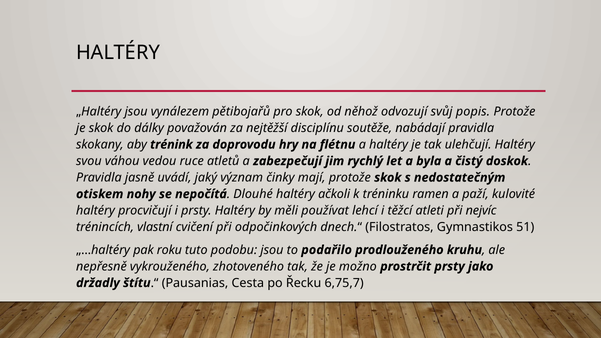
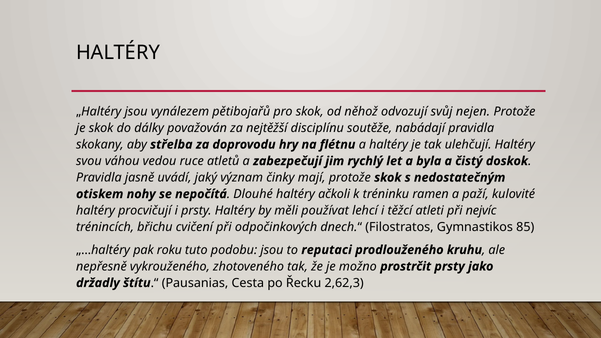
popis: popis -> nejen (473, 111)
trénink: trénink -> střelba (171, 145)
vlastní: vlastní -> břichu (155, 227)
51: 51 -> 85 (525, 227)
podařilo: podařilo -> reputaci (327, 250)
6,75,7: 6,75,7 -> 2,62,3 (344, 283)
